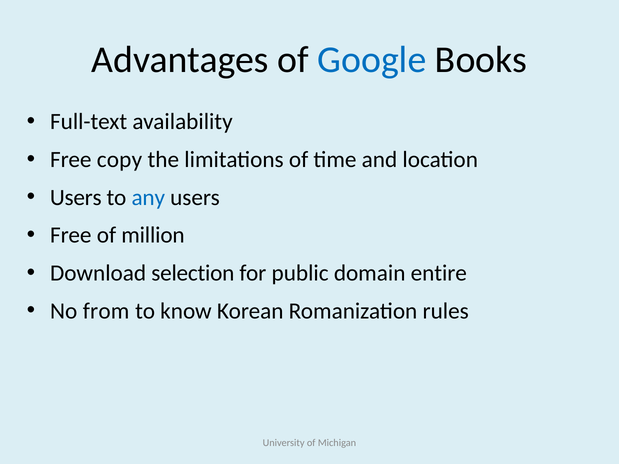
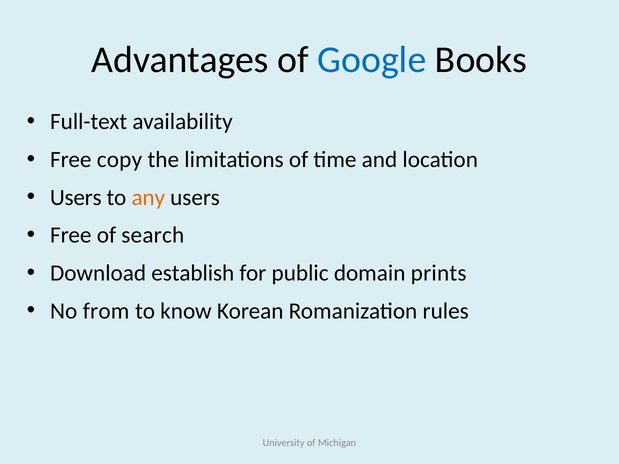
any colour: blue -> orange (148, 198)
million: million -> search (153, 235)
selection: selection -> establish (193, 273)
entire: entire -> prints (439, 273)
